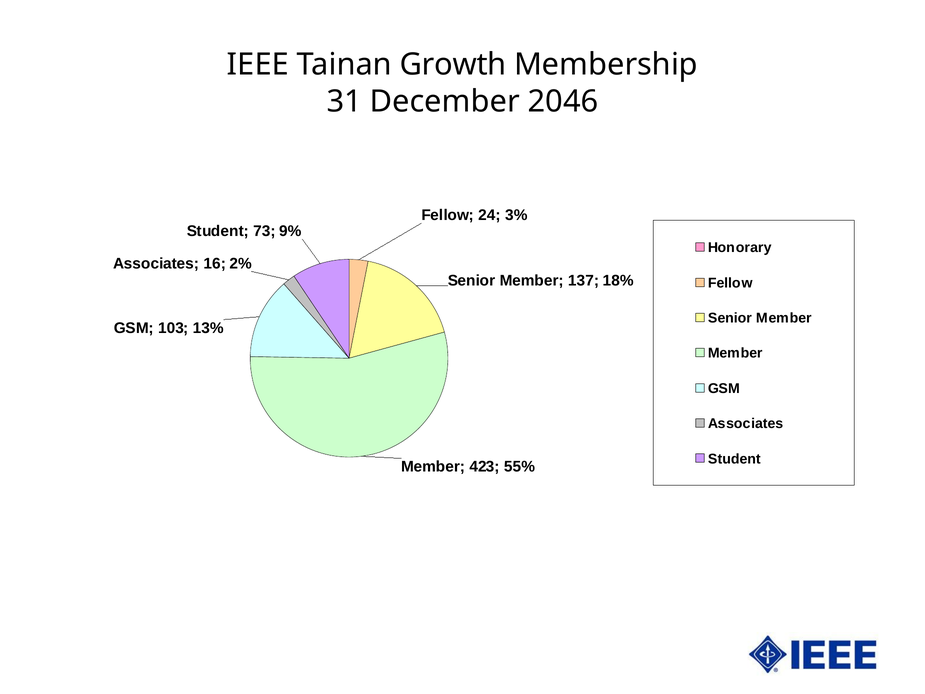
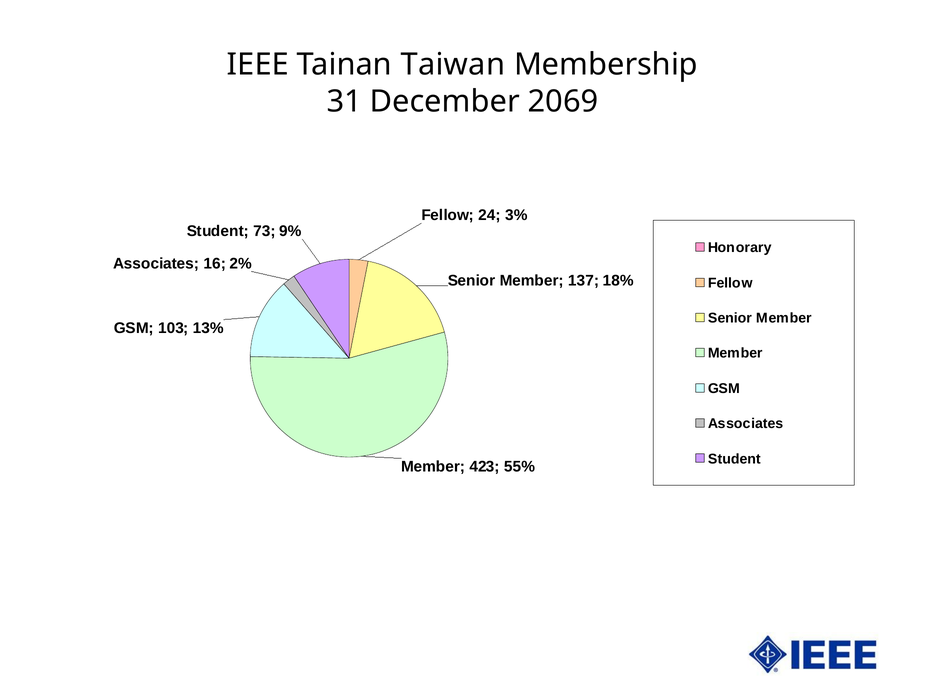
Growth: Growth -> Taiwan (453, 65)
2046: 2046 -> 2069 (563, 102)
